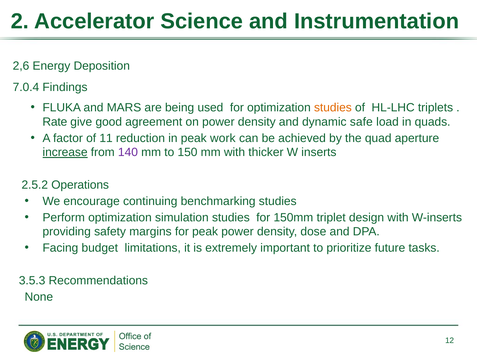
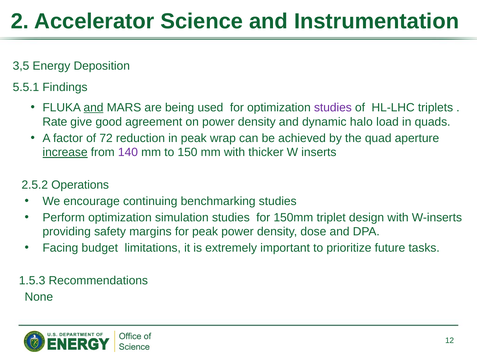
2,6: 2,6 -> 3,5 (21, 66)
7.0.4: 7.0.4 -> 5.5.1 (26, 87)
and underline: none -> present (93, 108)
studies colour: orange -> purple (333, 108)
safe: safe -> halo (361, 122)
11: 11 -> 72 (106, 138)
work: work -> wrap (223, 138)
3.5.3: 3.5.3 -> 1.5.3 (32, 281)
